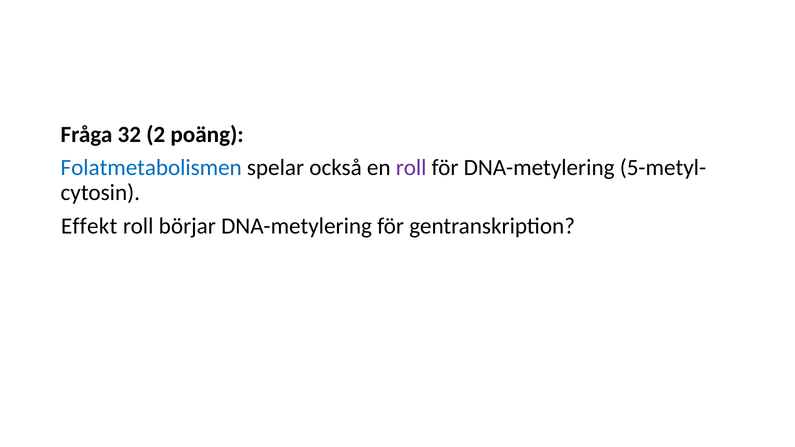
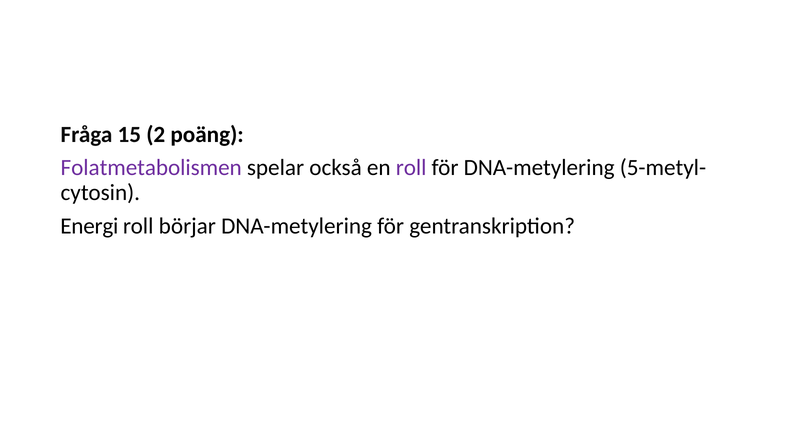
32: 32 -> 15 (129, 134)
Folatmetabolismen colour: blue -> purple (151, 168)
Effekt: Effekt -> Energi (89, 226)
